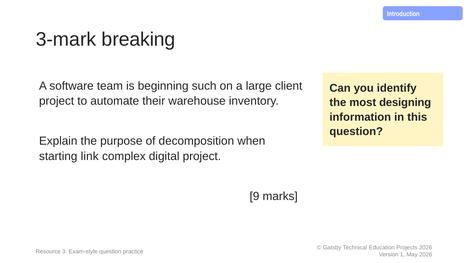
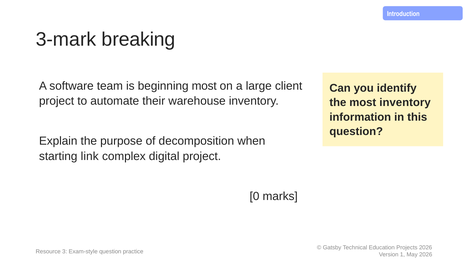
beginning such: such -> most (204, 86)
most designing: designing -> inventory (405, 103)
9: 9 -> 0 (255, 196)
